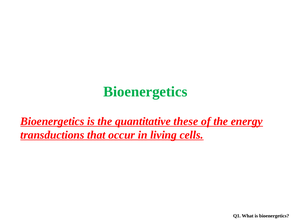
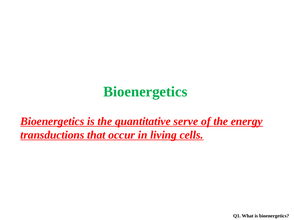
these: these -> serve (186, 122)
